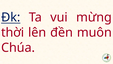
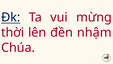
muôn: muôn -> nhậm (94, 32)
